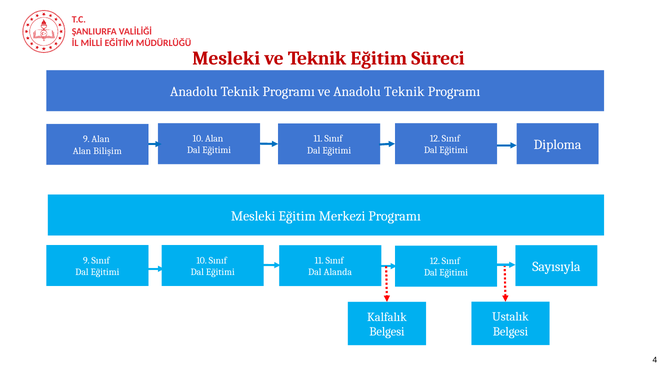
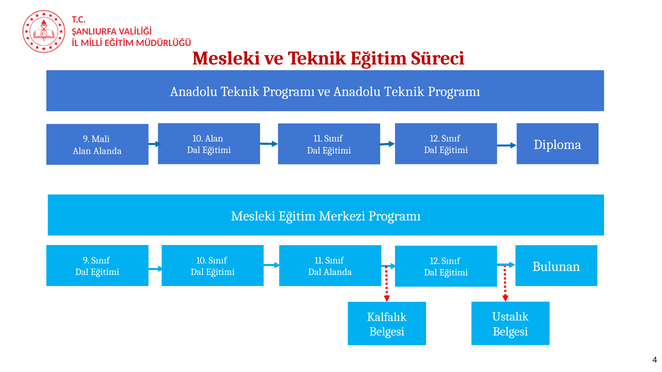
9 Alan: Alan -> Mali (101, 139)
Alan Bilişim: Bilişim -> Alanda (108, 151)
Sayısıyla: Sayısıyla -> Bulunan (556, 267)
